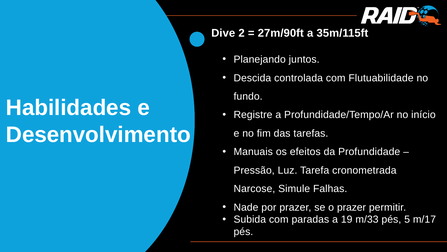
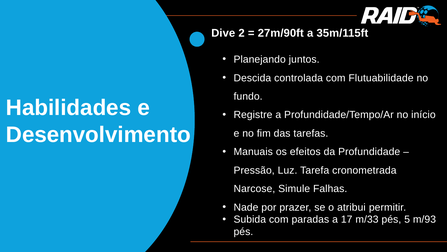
o prazer: prazer -> atribui (351, 207)
19: 19 -> 17 (347, 219)
m/17: m/17 -> m/93 (424, 219)
